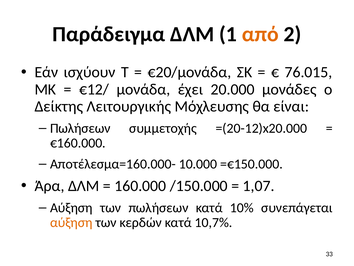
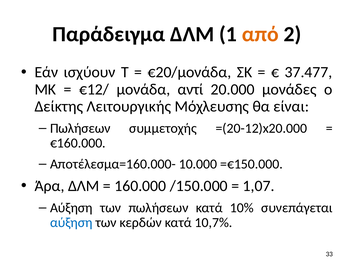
76.015: 76.015 -> 37.477 (308, 72)
έχει: έχει -> αντί (191, 89)
αύξηση colour: orange -> blue (71, 222)
